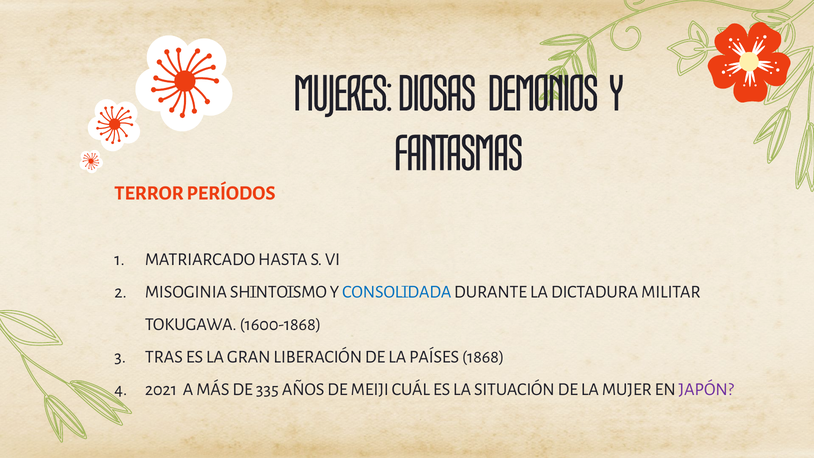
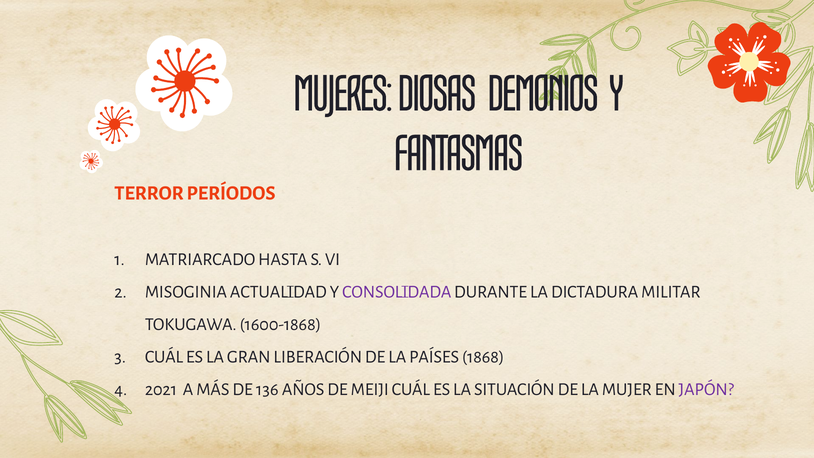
SHINTOISMO: SHINTOISMO -> ACTUALIDAD (278, 292)
CONSOLIDADA colour: blue -> purple (397, 292)
TRAS: TRAS -> CUÁL (164, 357)
335: 335 -> 136 (267, 389)
